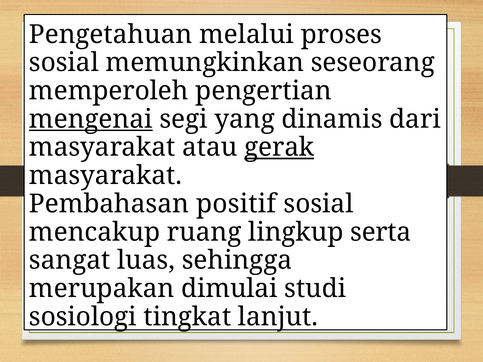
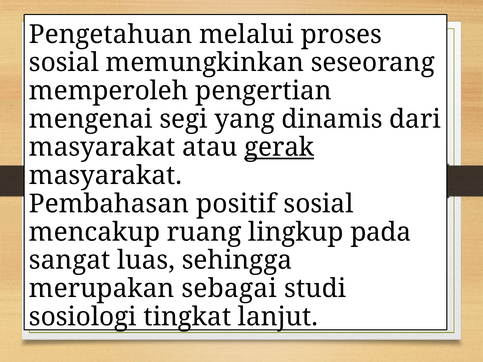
mengenai underline: present -> none (91, 119)
serta: serta -> pada (381, 232)
dimulai: dimulai -> sebagai (229, 289)
